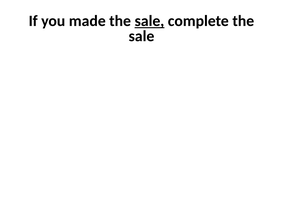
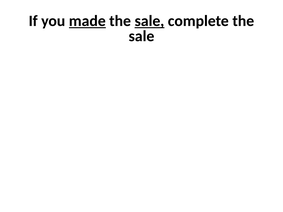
made underline: none -> present (87, 21)
